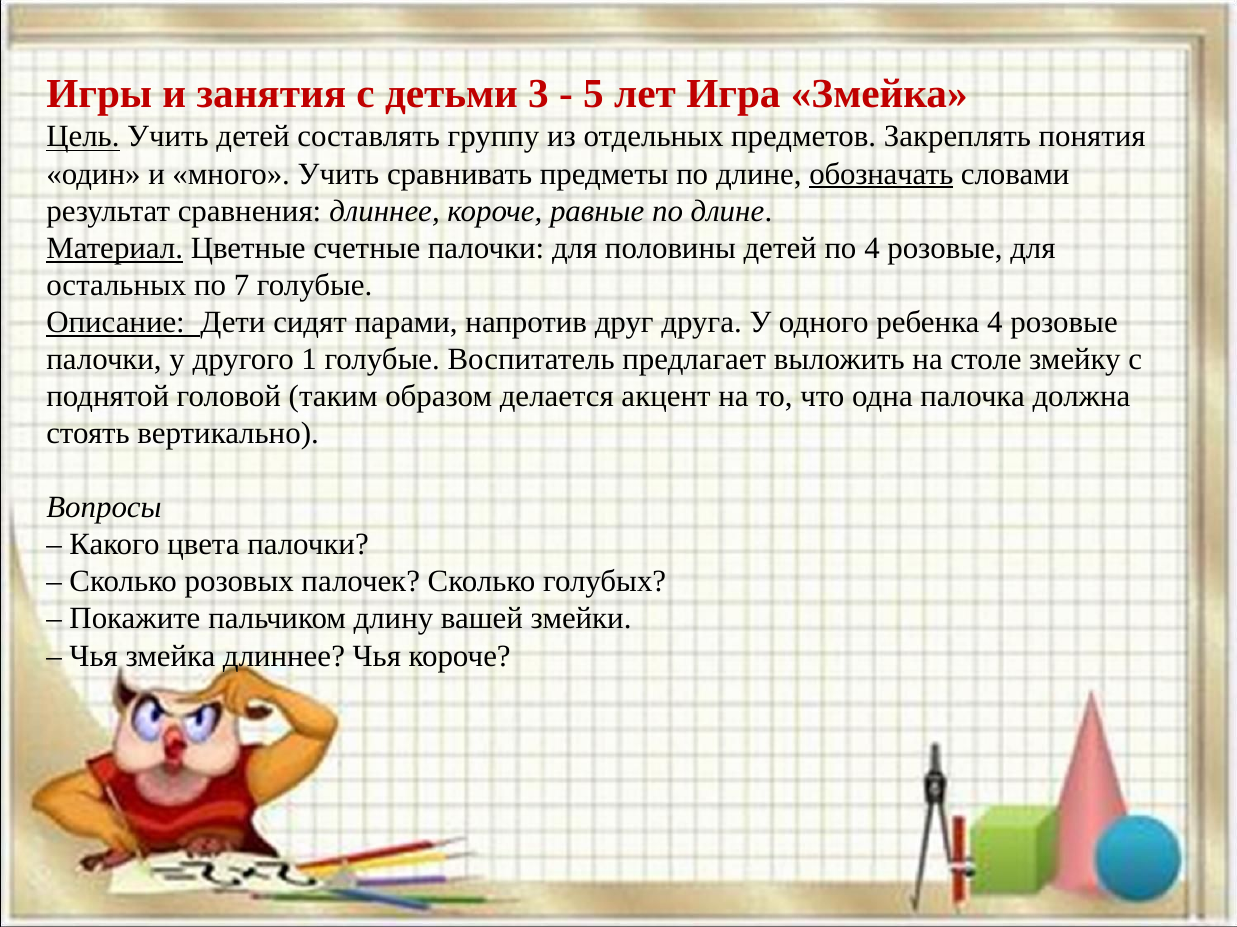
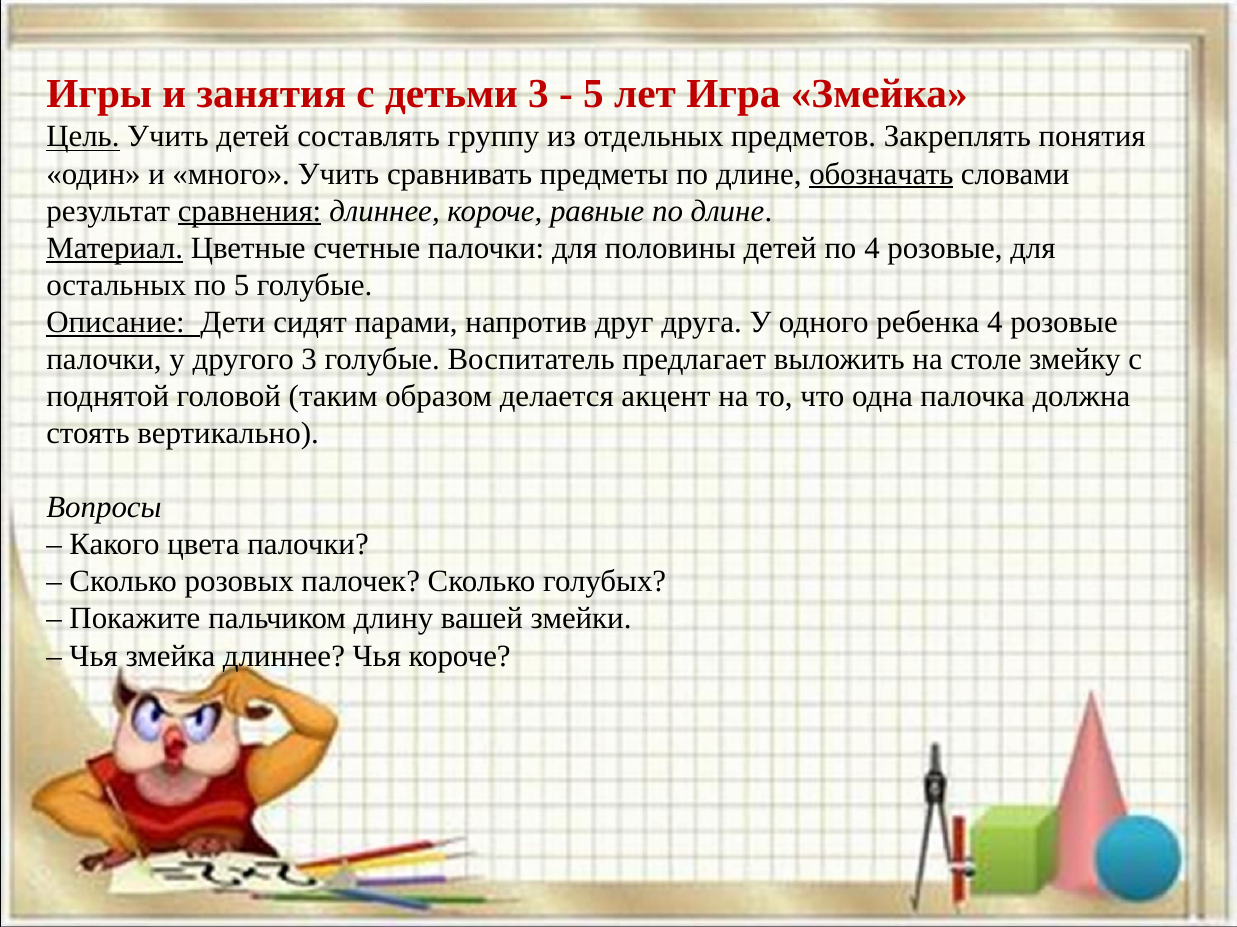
сравнения underline: none -> present (250, 211)
по 7: 7 -> 5 (242, 285)
другого 1: 1 -> 3 (309, 360)
